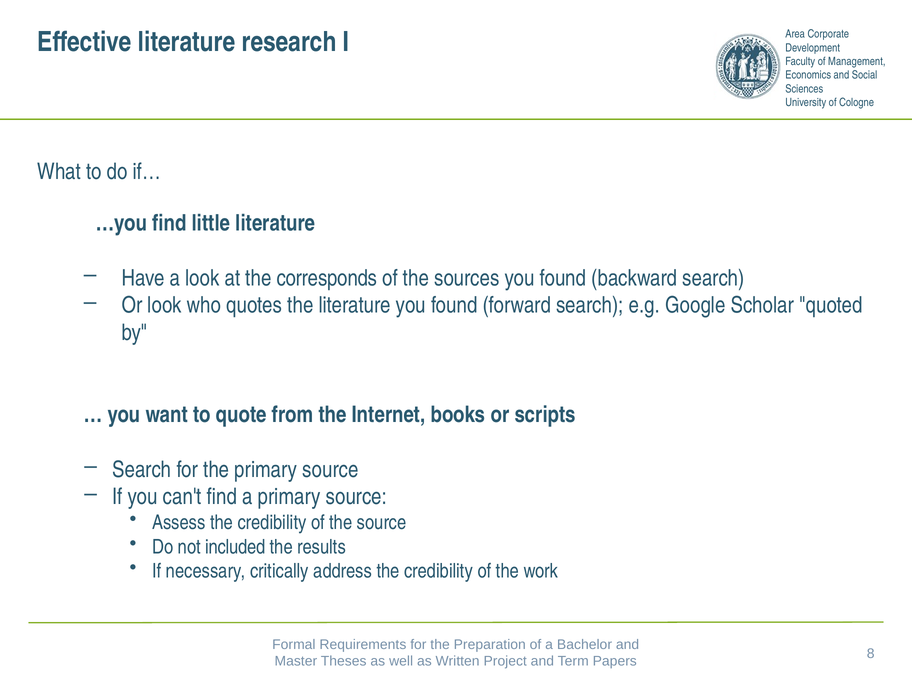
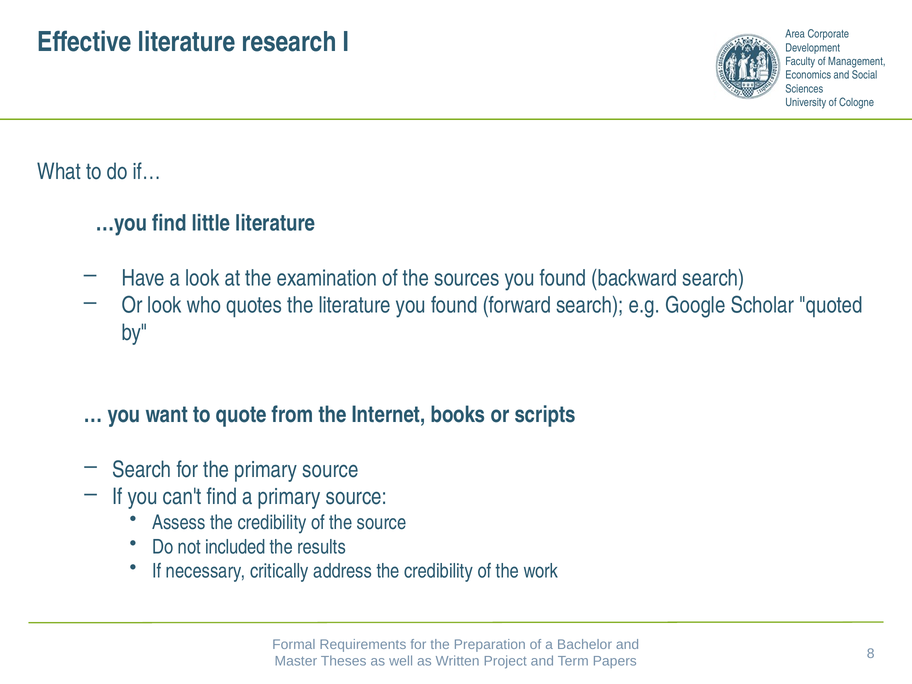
corresponds: corresponds -> examination (327, 278)
